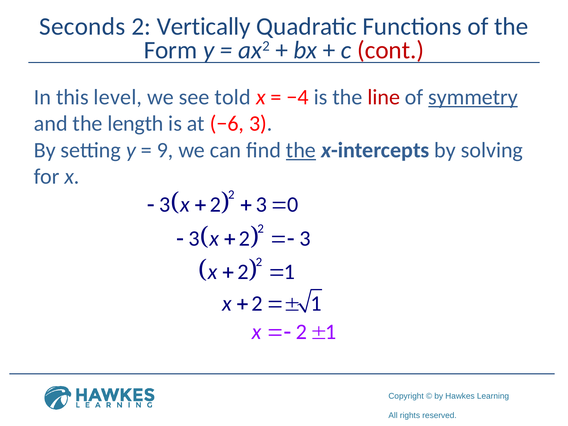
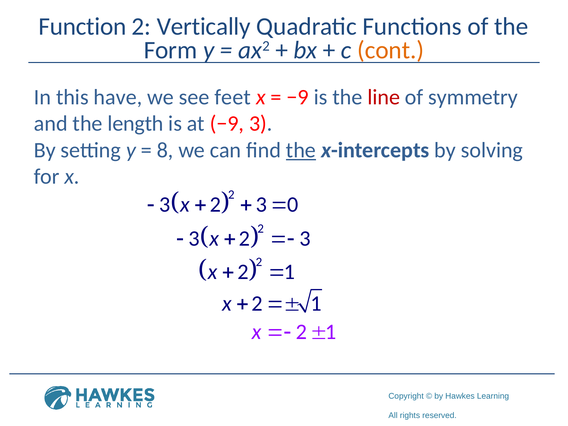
Seconds: Seconds -> Function (82, 26)
cont colour: red -> orange (391, 50)
level: level -> have (118, 97)
told: told -> feet (233, 97)
−4: −4 -> −9 (298, 97)
symmetry underline: present -> none (473, 97)
at −6: −6 -> −9 (227, 124)
9: 9 -> 8 (165, 150)
